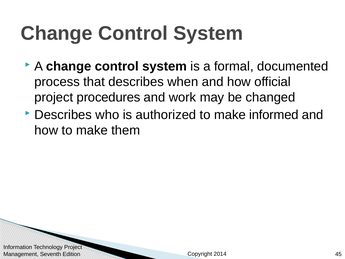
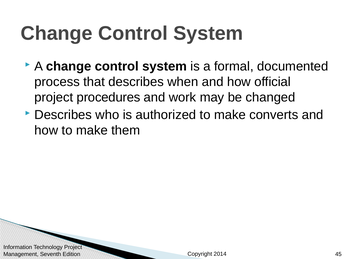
informed: informed -> converts (274, 115)
